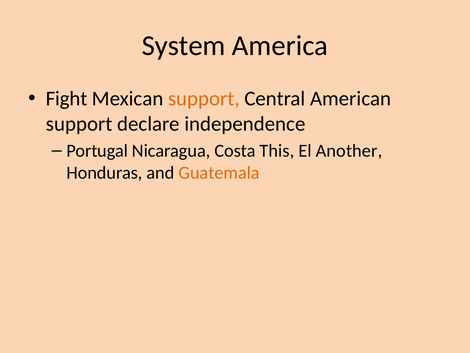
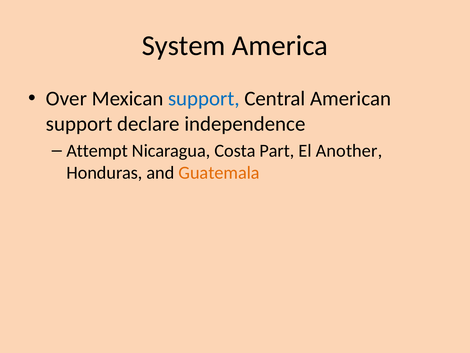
Fight: Fight -> Over (66, 99)
support colour: orange -> blue (204, 99)
Portugal: Portugal -> Attempt (97, 151)
This: This -> Part (277, 151)
